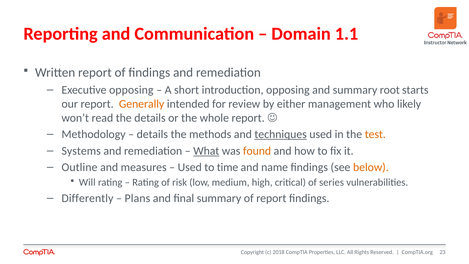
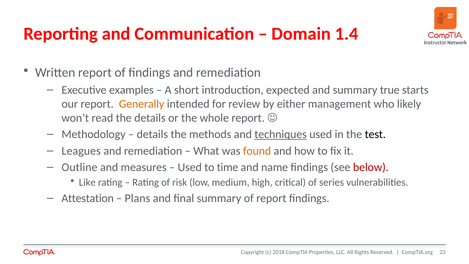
1.1: 1.1 -> 1.4 (347, 34)
Executive opposing: opposing -> examples (131, 90)
introduction opposing: opposing -> expected (288, 90)
root: root -> true (390, 90)
test colour: orange -> black (375, 134)
Systems: Systems -> Leagues (81, 151)
What underline: present -> none (206, 151)
below colour: orange -> red (371, 167)
Will: Will -> Like (87, 182)
Differently: Differently -> Attestation (88, 198)
